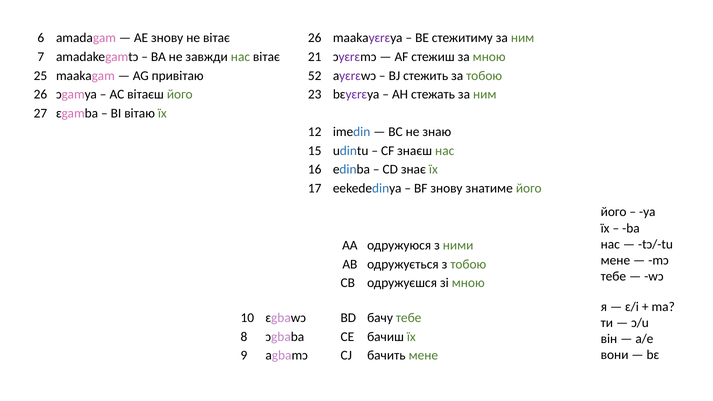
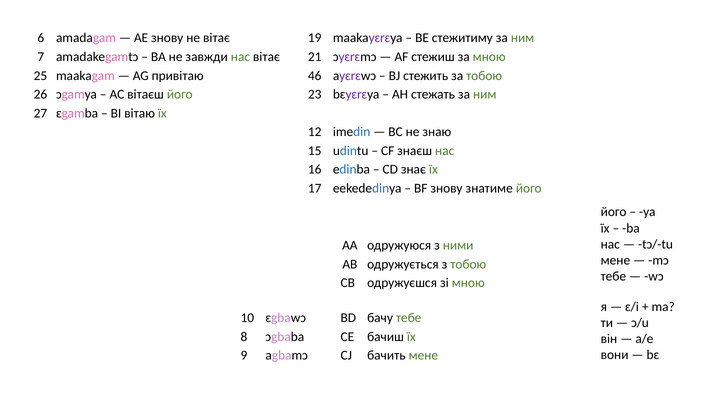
вітає 26: 26 -> 19 (315, 38)
52: 52 -> 46 (315, 76)
